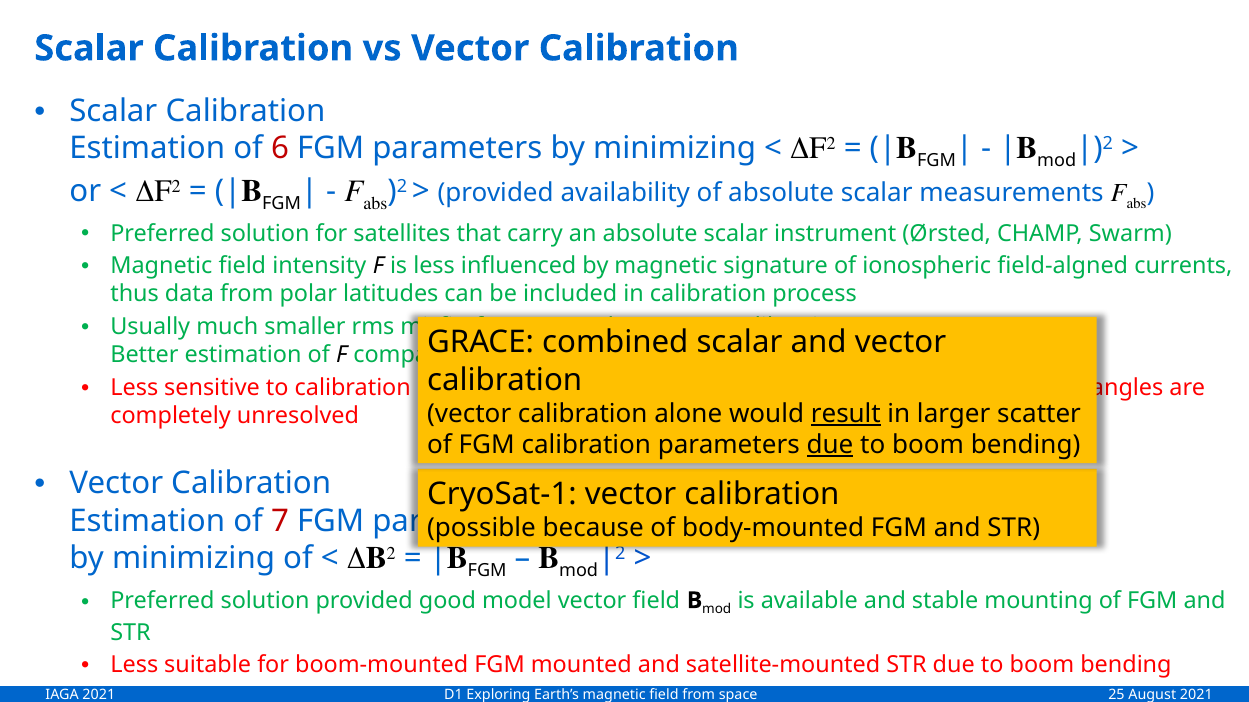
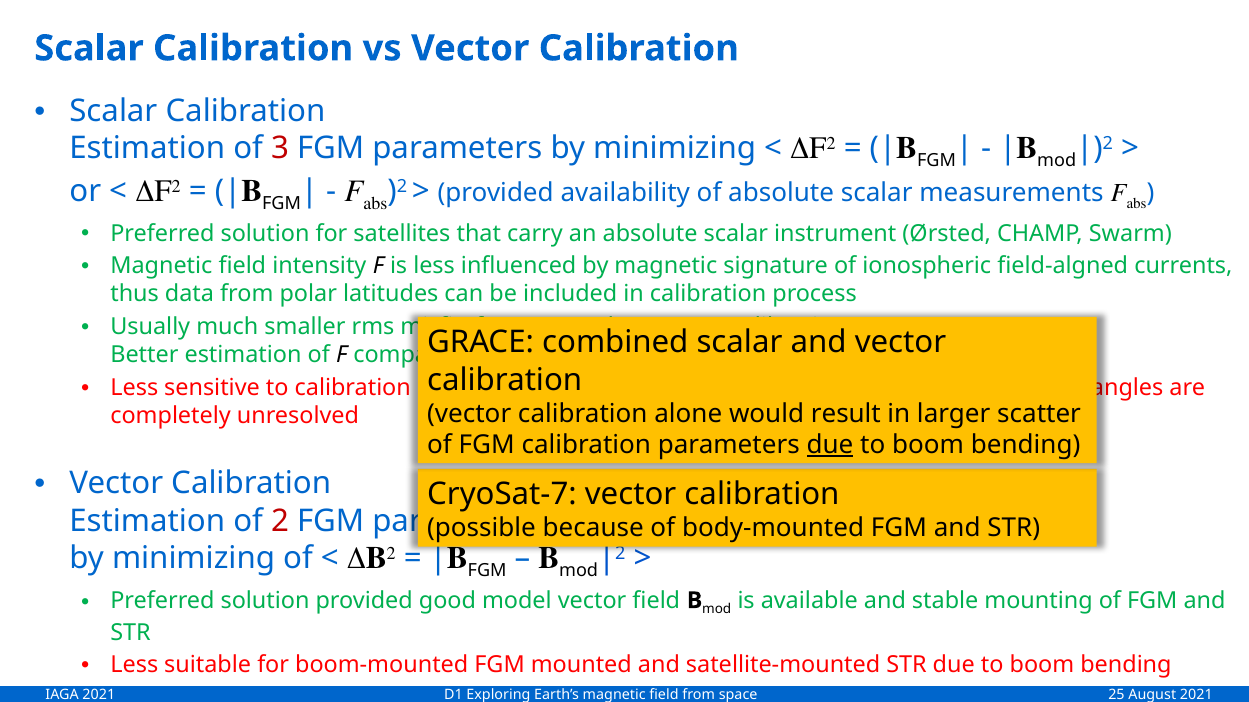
of 6: 6 -> 3 (280, 149)
result underline: present -> none (846, 414)
CryoSat-1: CryoSat-1 -> CryoSat-7 (502, 495)
7: 7 -> 2 (280, 521)
